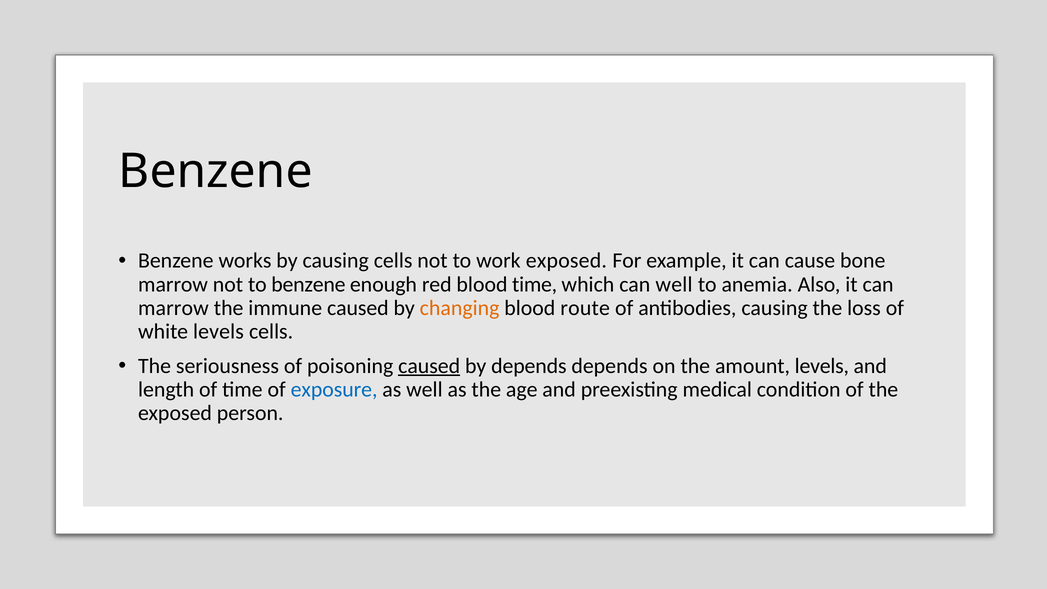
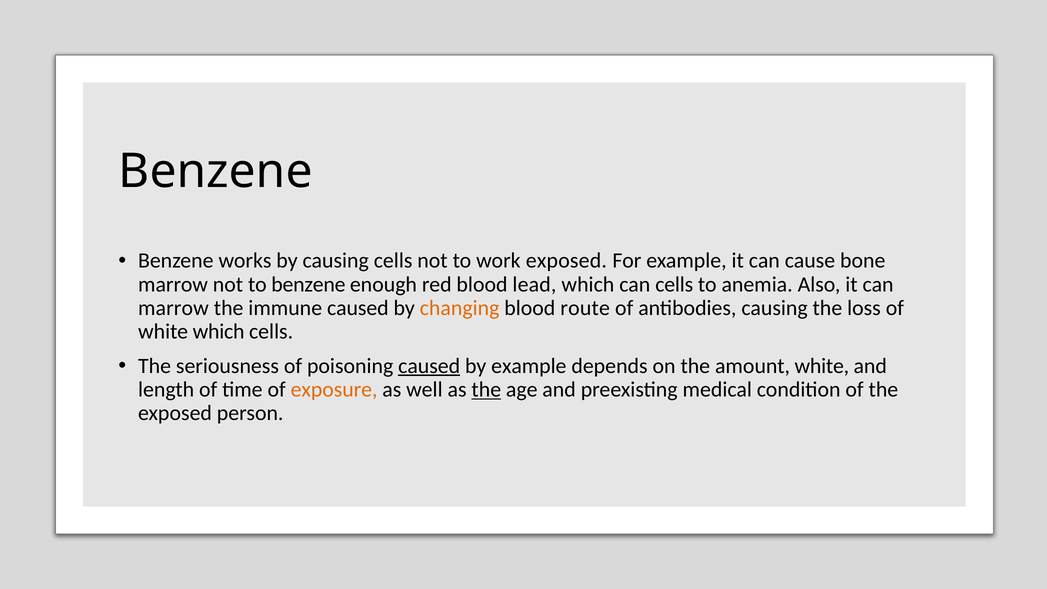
blood time: time -> lead (534, 284)
can well: well -> cells (674, 284)
white levels: levels -> which (219, 331)
by depends: depends -> example (529, 366)
amount levels: levels -> white (822, 366)
exposure colour: blue -> orange (334, 390)
the underline: none -> present (486, 390)
